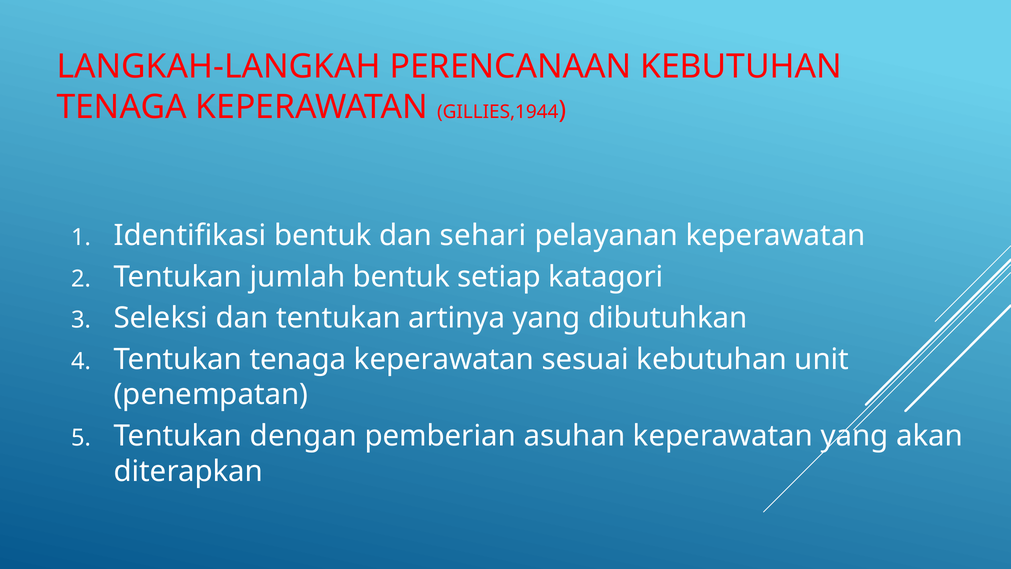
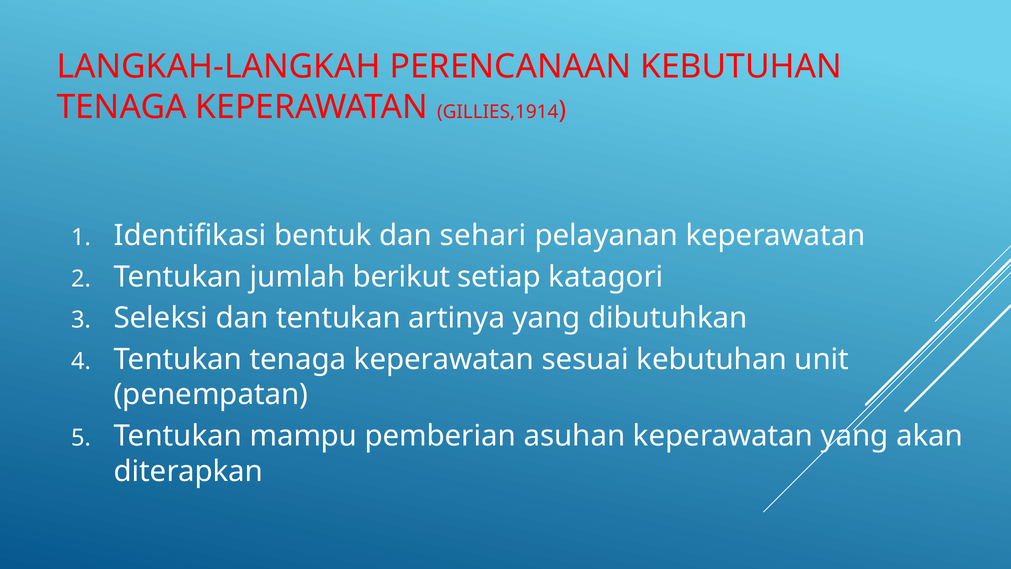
GILLIES,1944: GILLIES,1944 -> GILLIES,1914 (498, 112)
jumlah bentuk: bentuk -> berikut (401, 277)
dengan: dengan -> mampu (303, 436)
